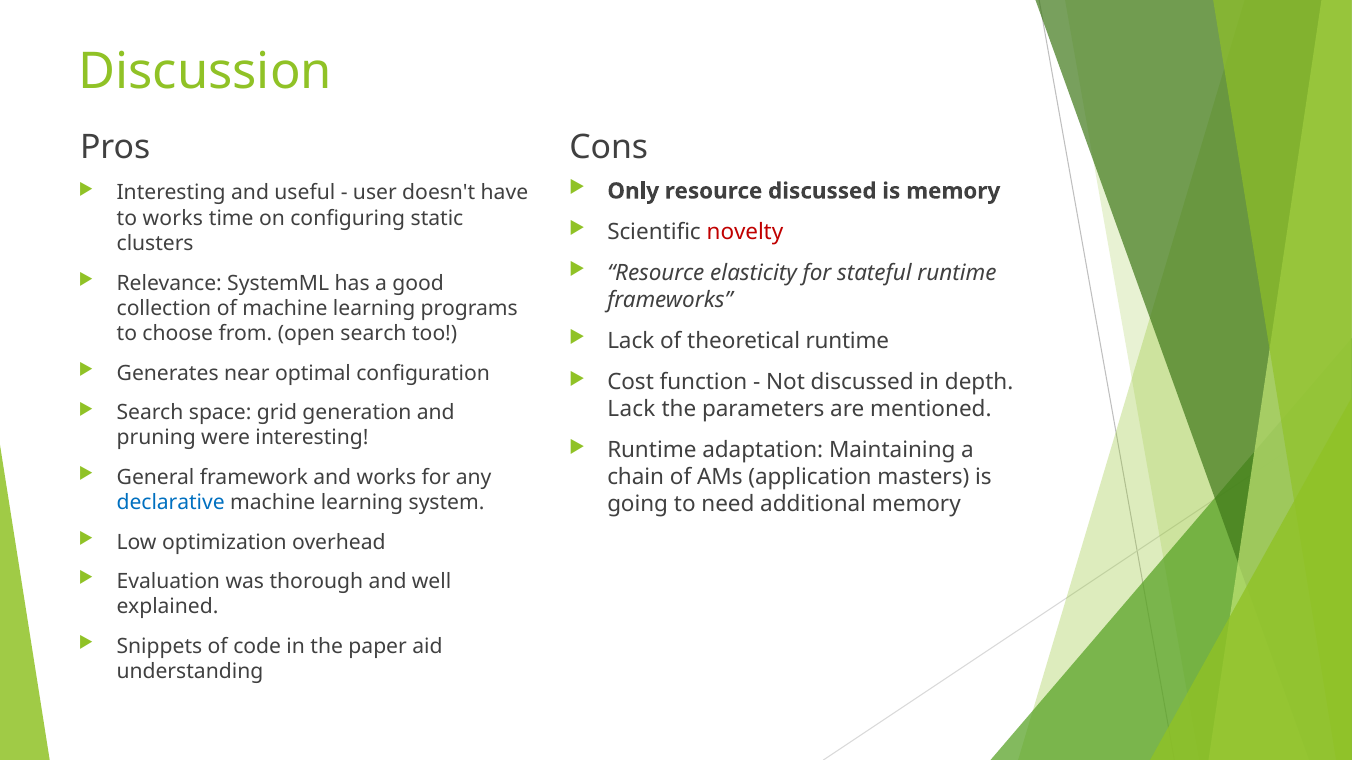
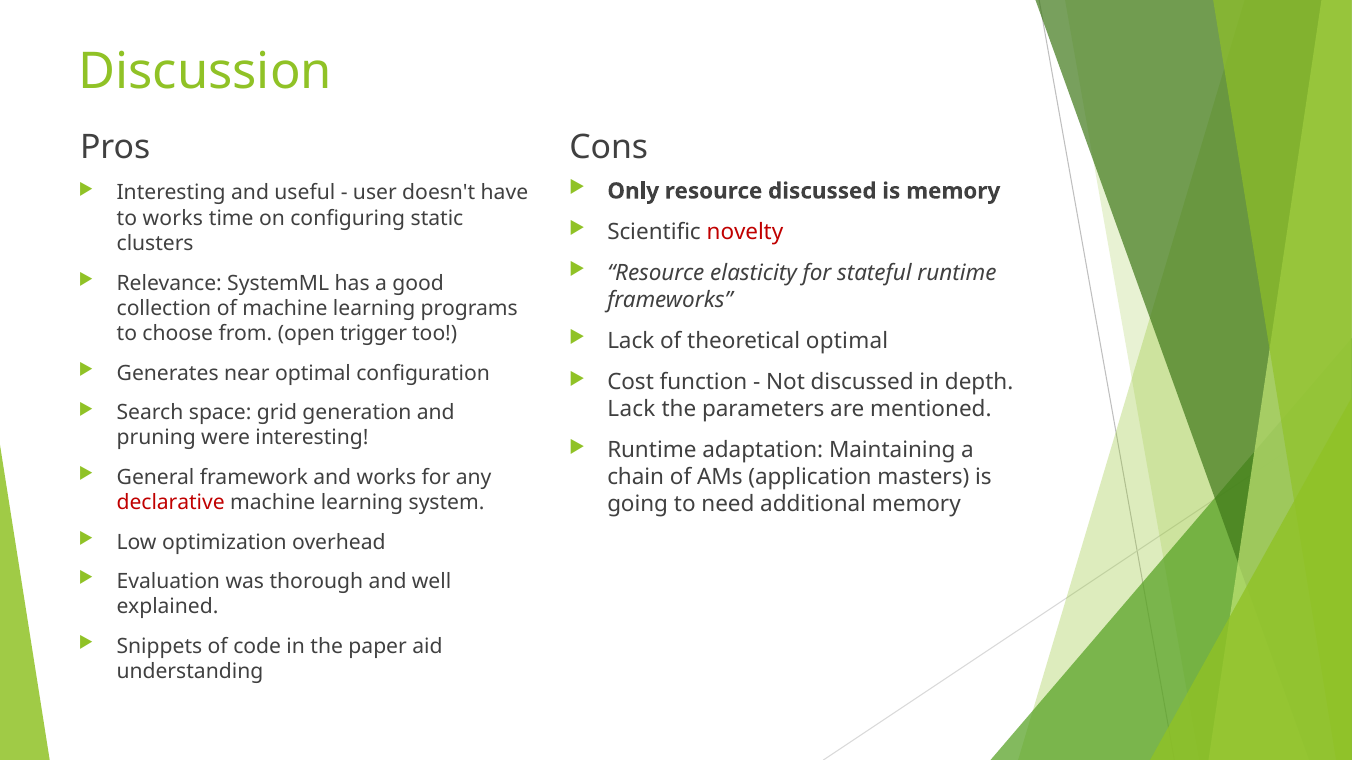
open search: search -> trigger (374, 334)
theoretical runtime: runtime -> optimal (847, 341)
declarative colour: blue -> red (171, 503)
